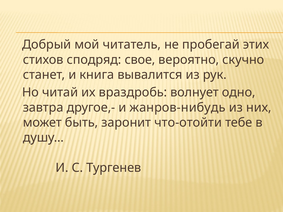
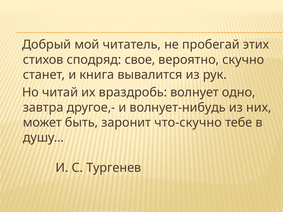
жанров-нибудь: жанров-нибудь -> волнует-нибудь (178, 108)
что-отойти: что-отойти -> что-скучно (188, 123)
